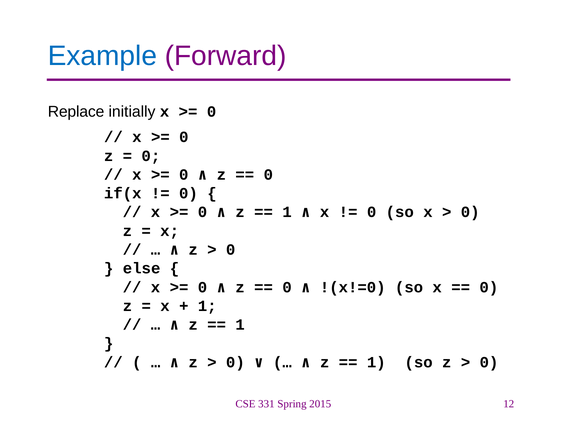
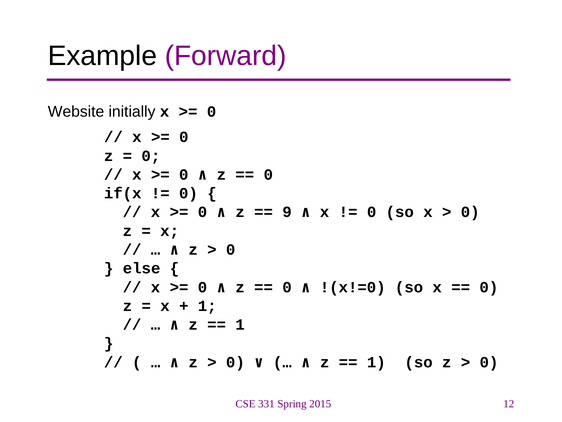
Example colour: blue -> black (102, 56)
Replace: Replace -> Website (76, 112)
1: 1 -> 9 (287, 212)
